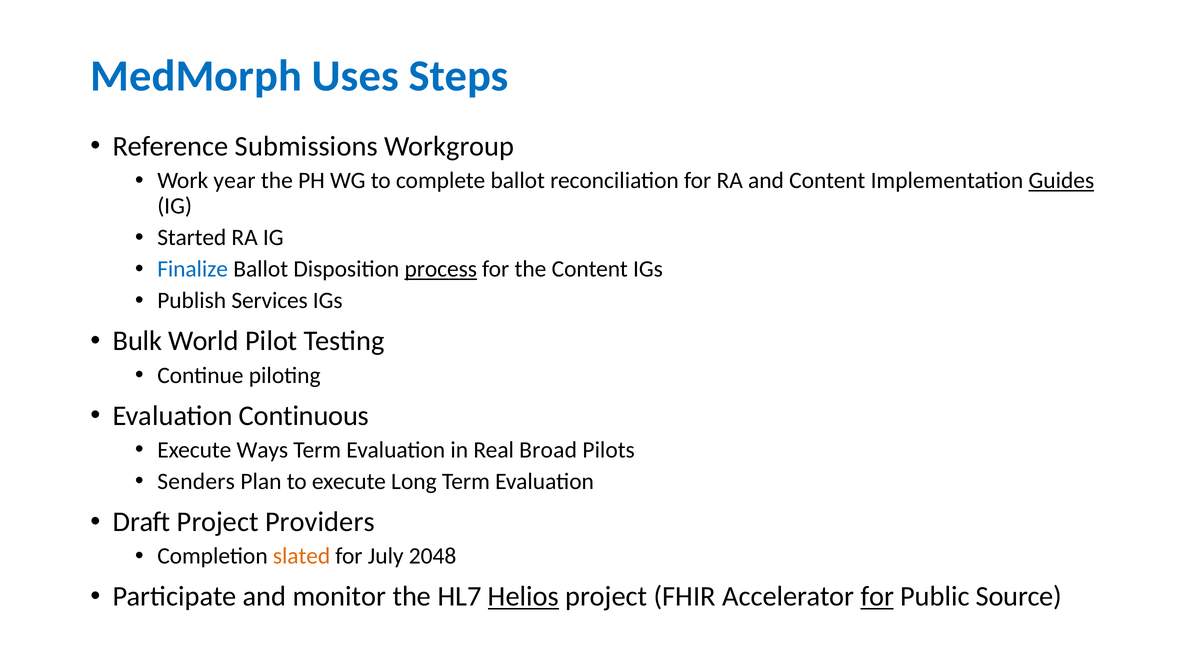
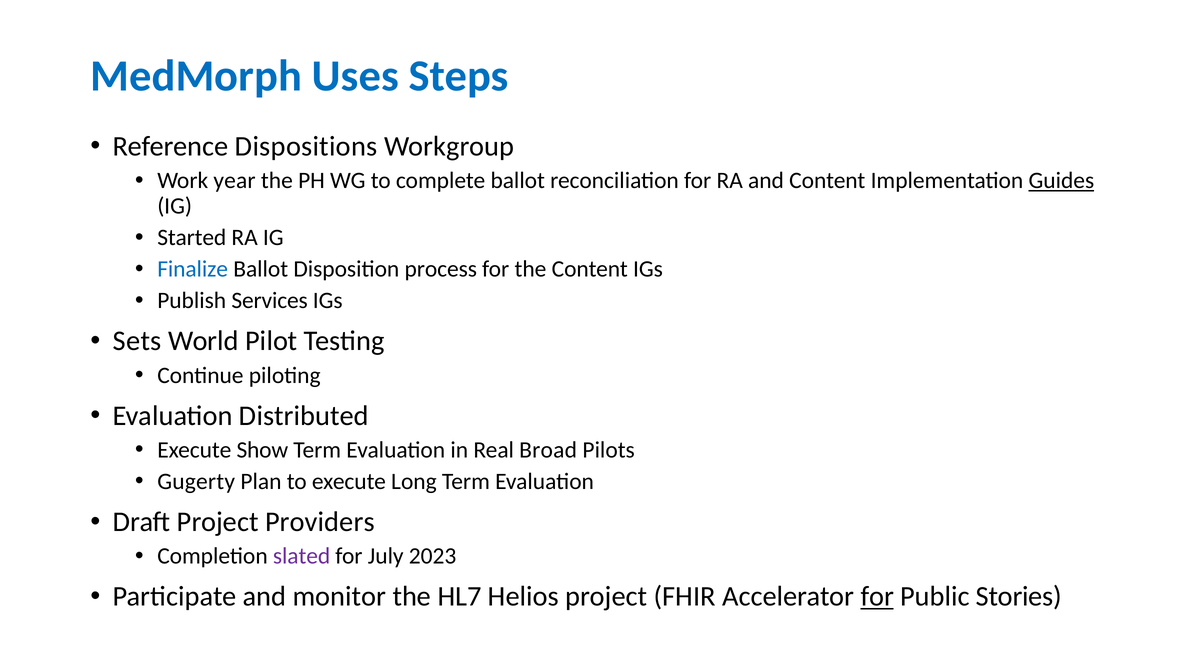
Submissions: Submissions -> Dispositions (306, 146)
process underline: present -> none (441, 269)
Bulk: Bulk -> Sets (137, 341)
Continuous: Continuous -> Distributed (304, 415)
Ways: Ways -> Show (262, 450)
Senders: Senders -> Gugerty (196, 481)
slated colour: orange -> purple (302, 556)
2048: 2048 -> 2023 (433, 556)
Helios underline: present -> none (523, 596)
Source: Source -> Stories (1019, 596)
